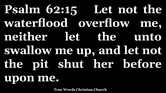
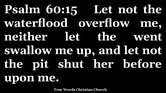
62:15: 62:15 -> 60:15 (62, 9)
unto: unto -> went (148, 37)
